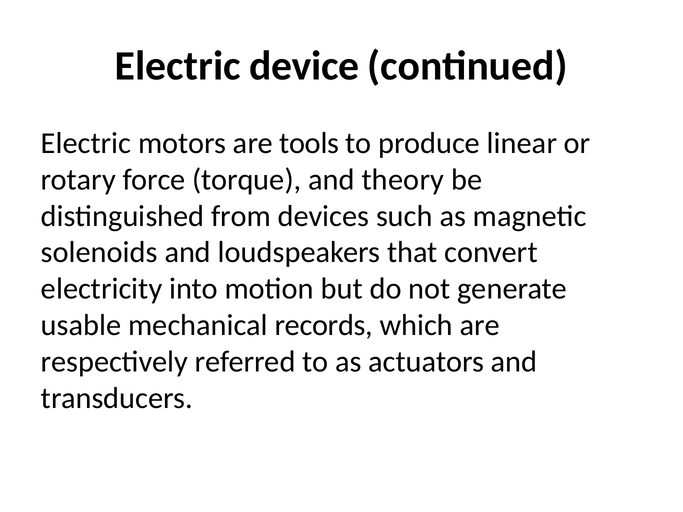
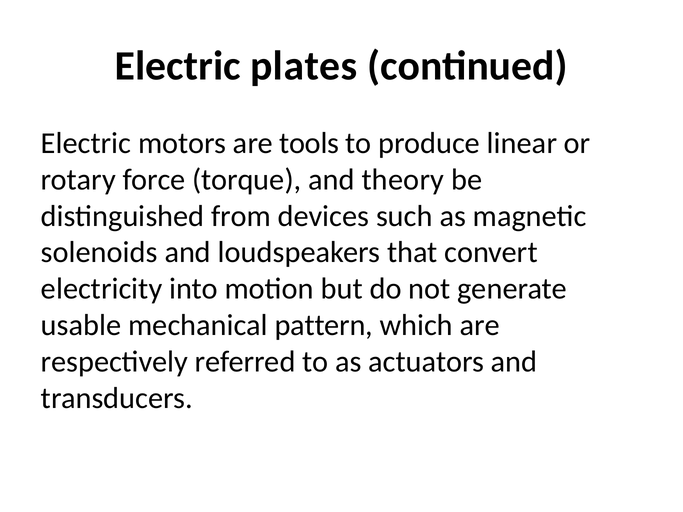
device: device -> plates (304, 66)
records: records -> pattern (324, 325)
